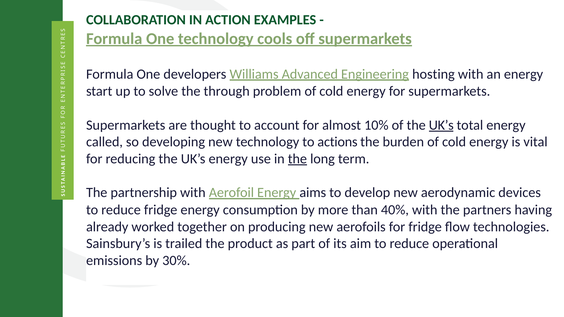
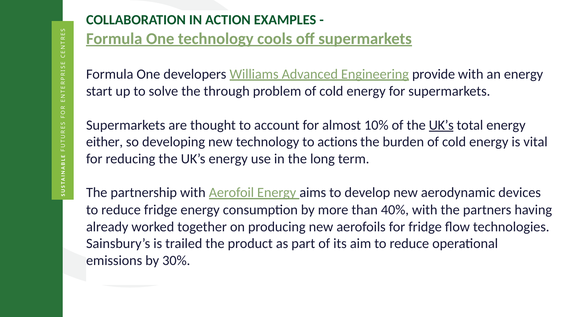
hosting: hosting -> provide (434, 74)
called: called -> either (105, 142)
the underline: present -> none (297, 159)
